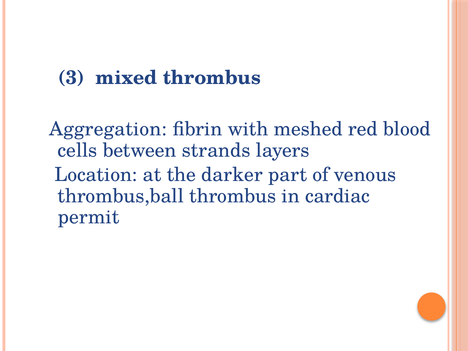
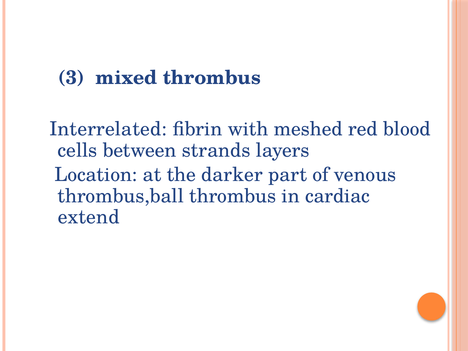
Aggregation: Aggregation -> Interrelated (108, 129)
permit: permit -> extend (89, 217)
